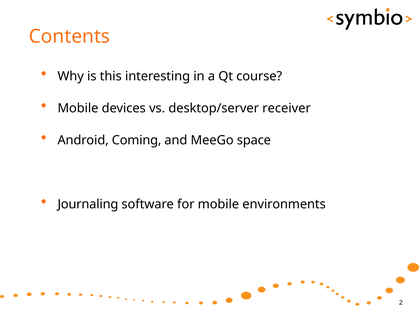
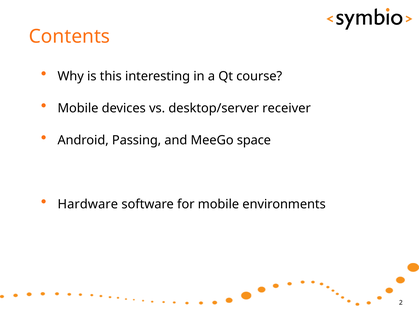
Coming: Coming -> Passing (137, 140)
Journaling: Journaling -> Hardware (88, 204)
